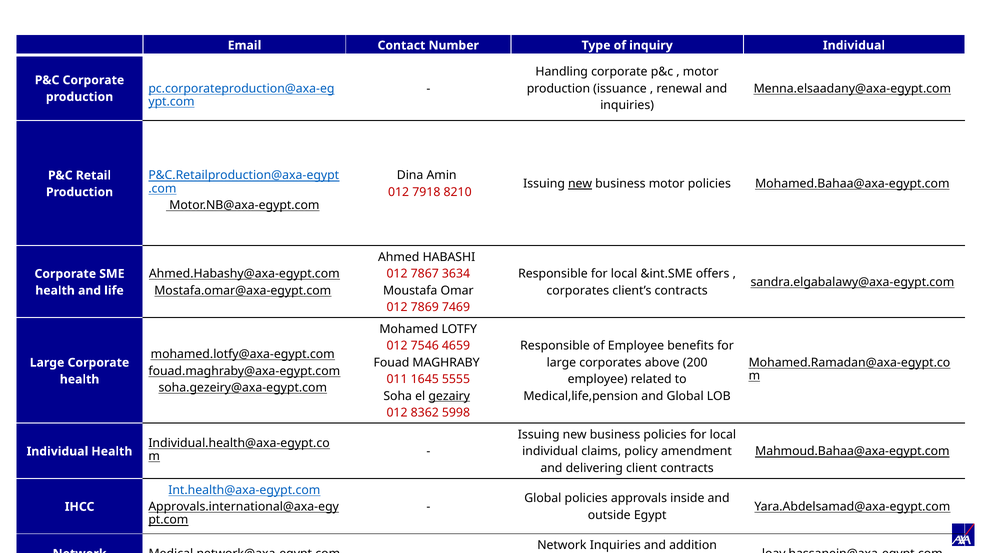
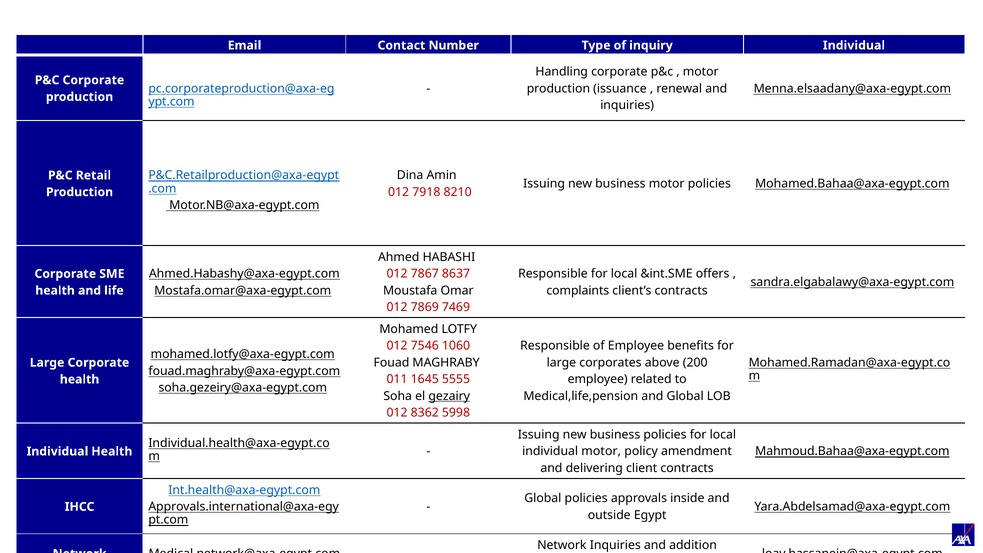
new underline: present -> none (580, 184)
3634: 3634 -> 8637 (456, 274)
corporates: corporates -> complaints (578, 290)
4659: 4659 -> 1060 (456, 346)
individual claims: claims -> motor (601, 451)
